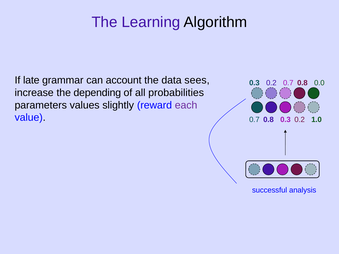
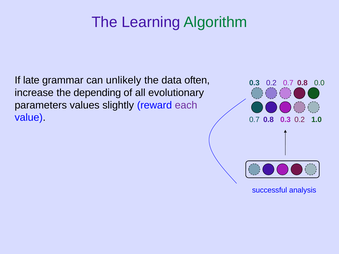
Algorithm colour: black -> green (215, 22)
account: account -> unlikely (124, 80)
sees: sees -> often (197, 80)
probabilities: probabilities -> evolutionary (176, 93)
